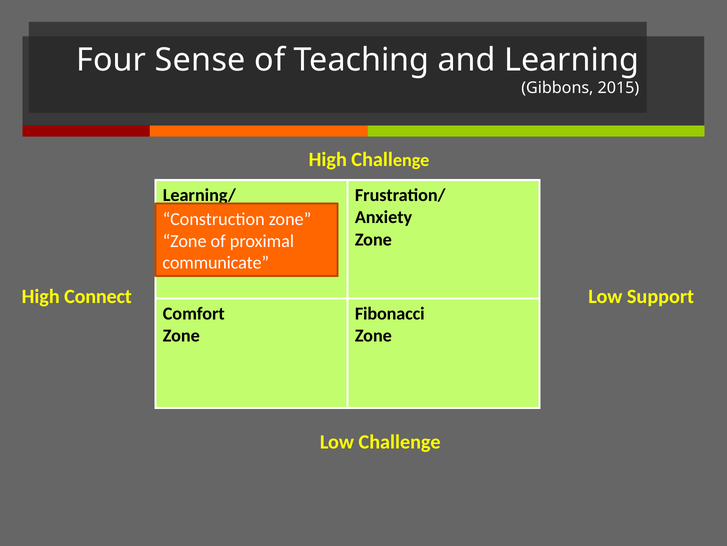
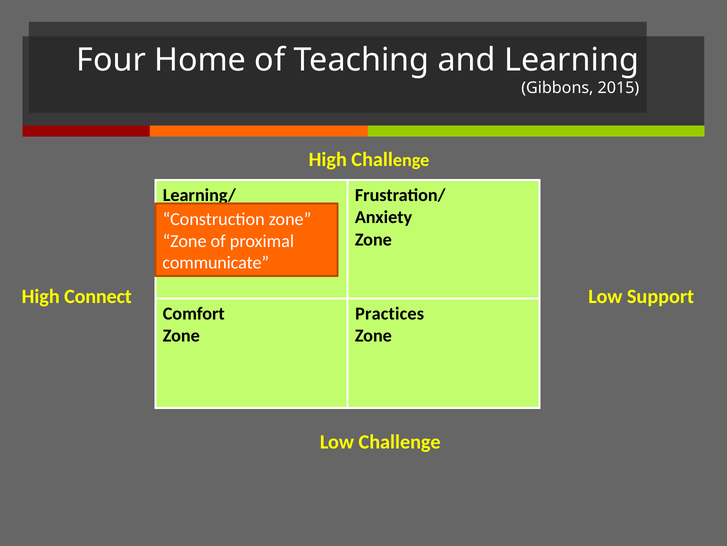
Sense: Sense -> Home (200, 60)
Fibonacci: Fibonacci -> Practices (390, 313)
